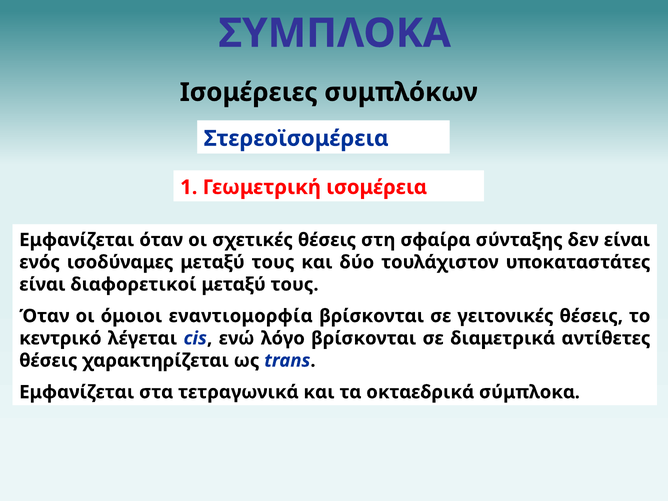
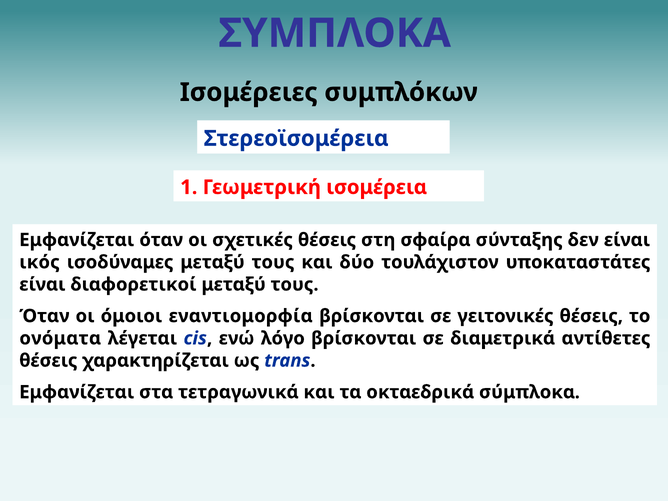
ενός: ενός -> ικός (39, 262)
κεντρικό: κεντρικό -> ονόματα (60, 338)
